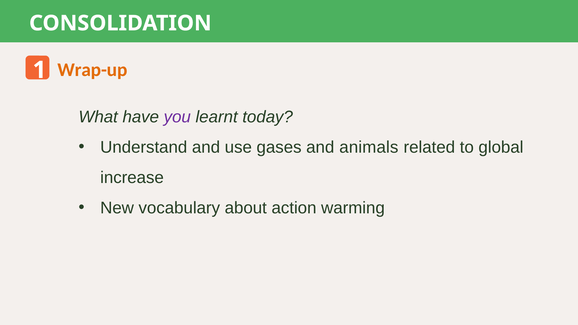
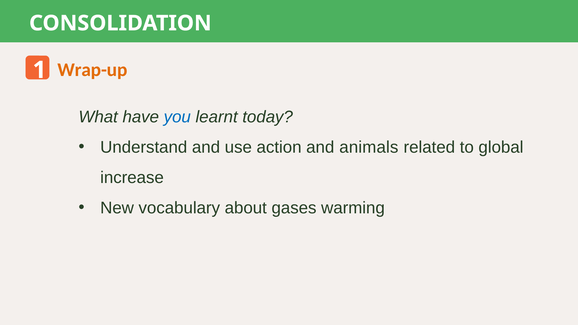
you colour: purple -> blue (177, 117)
gases: gases -> action (279, 147)
action: action -> gases (294, 208)
